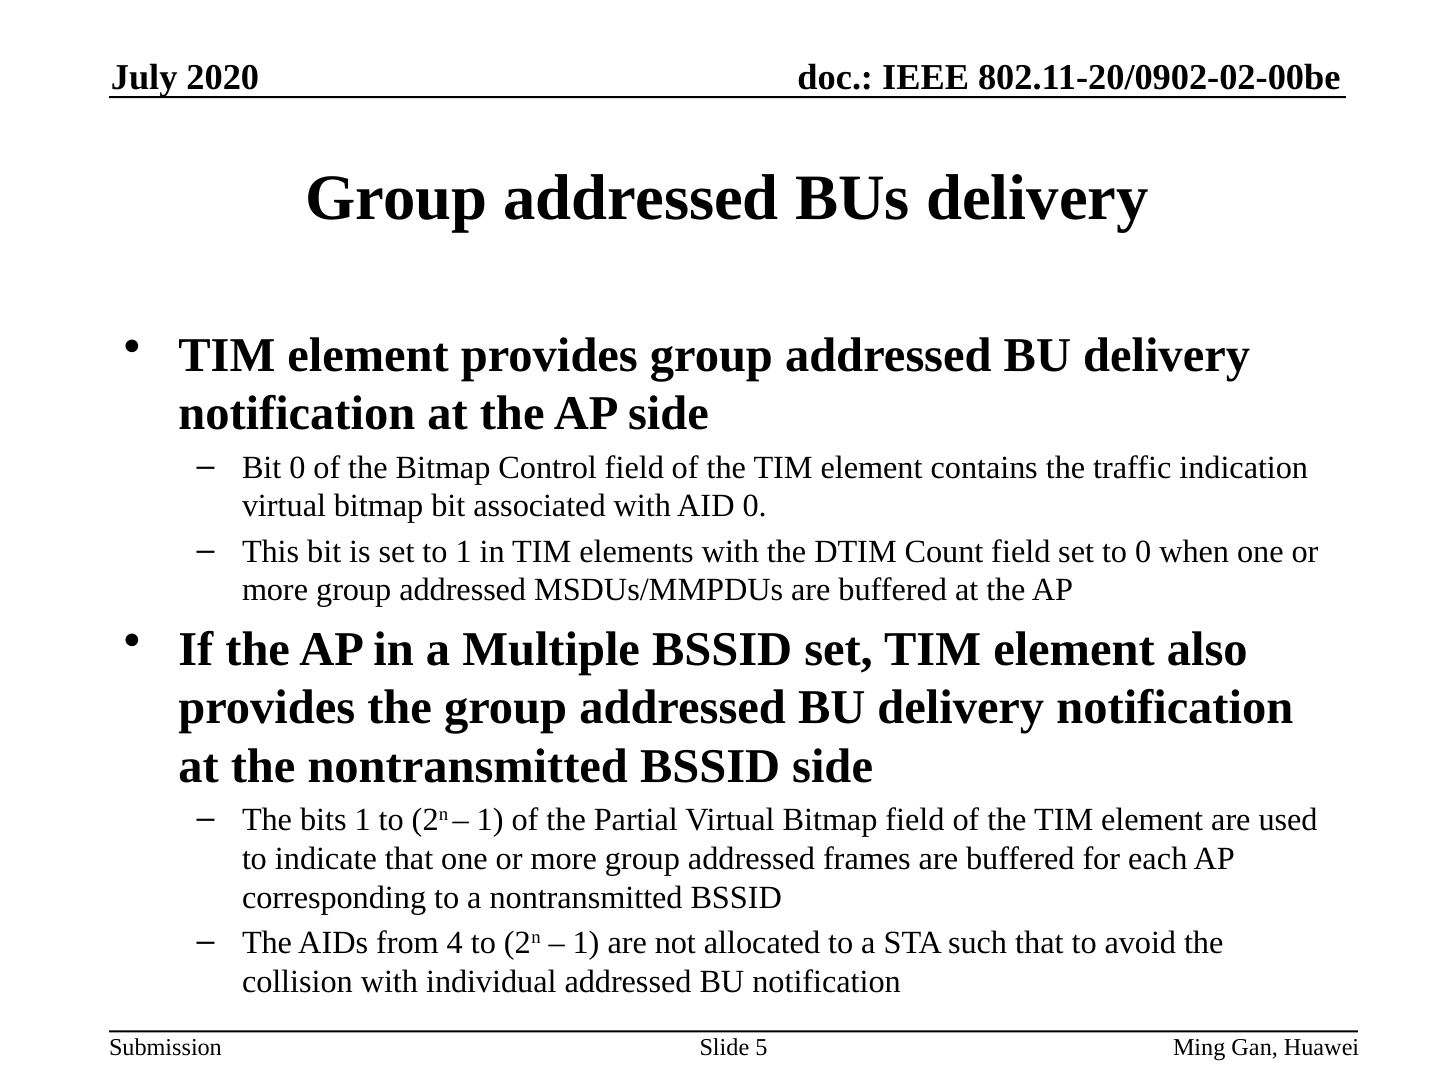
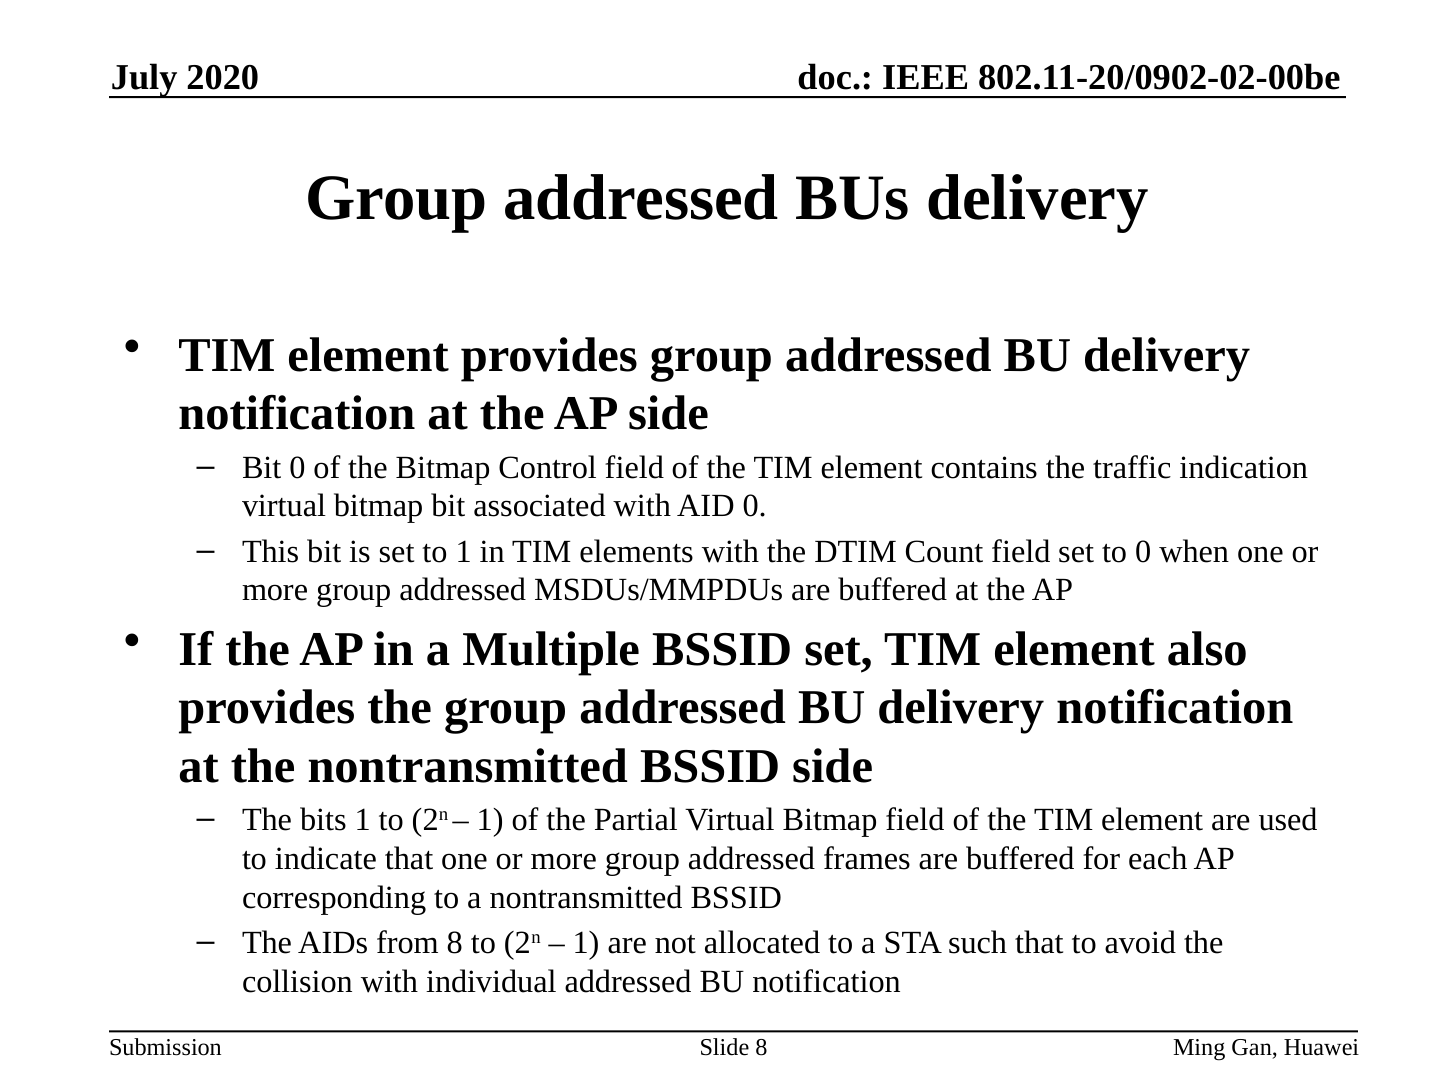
from 4: 4 -> 8 (455, 942)
Slide 5: 5 -> 8 (761, 1047)
